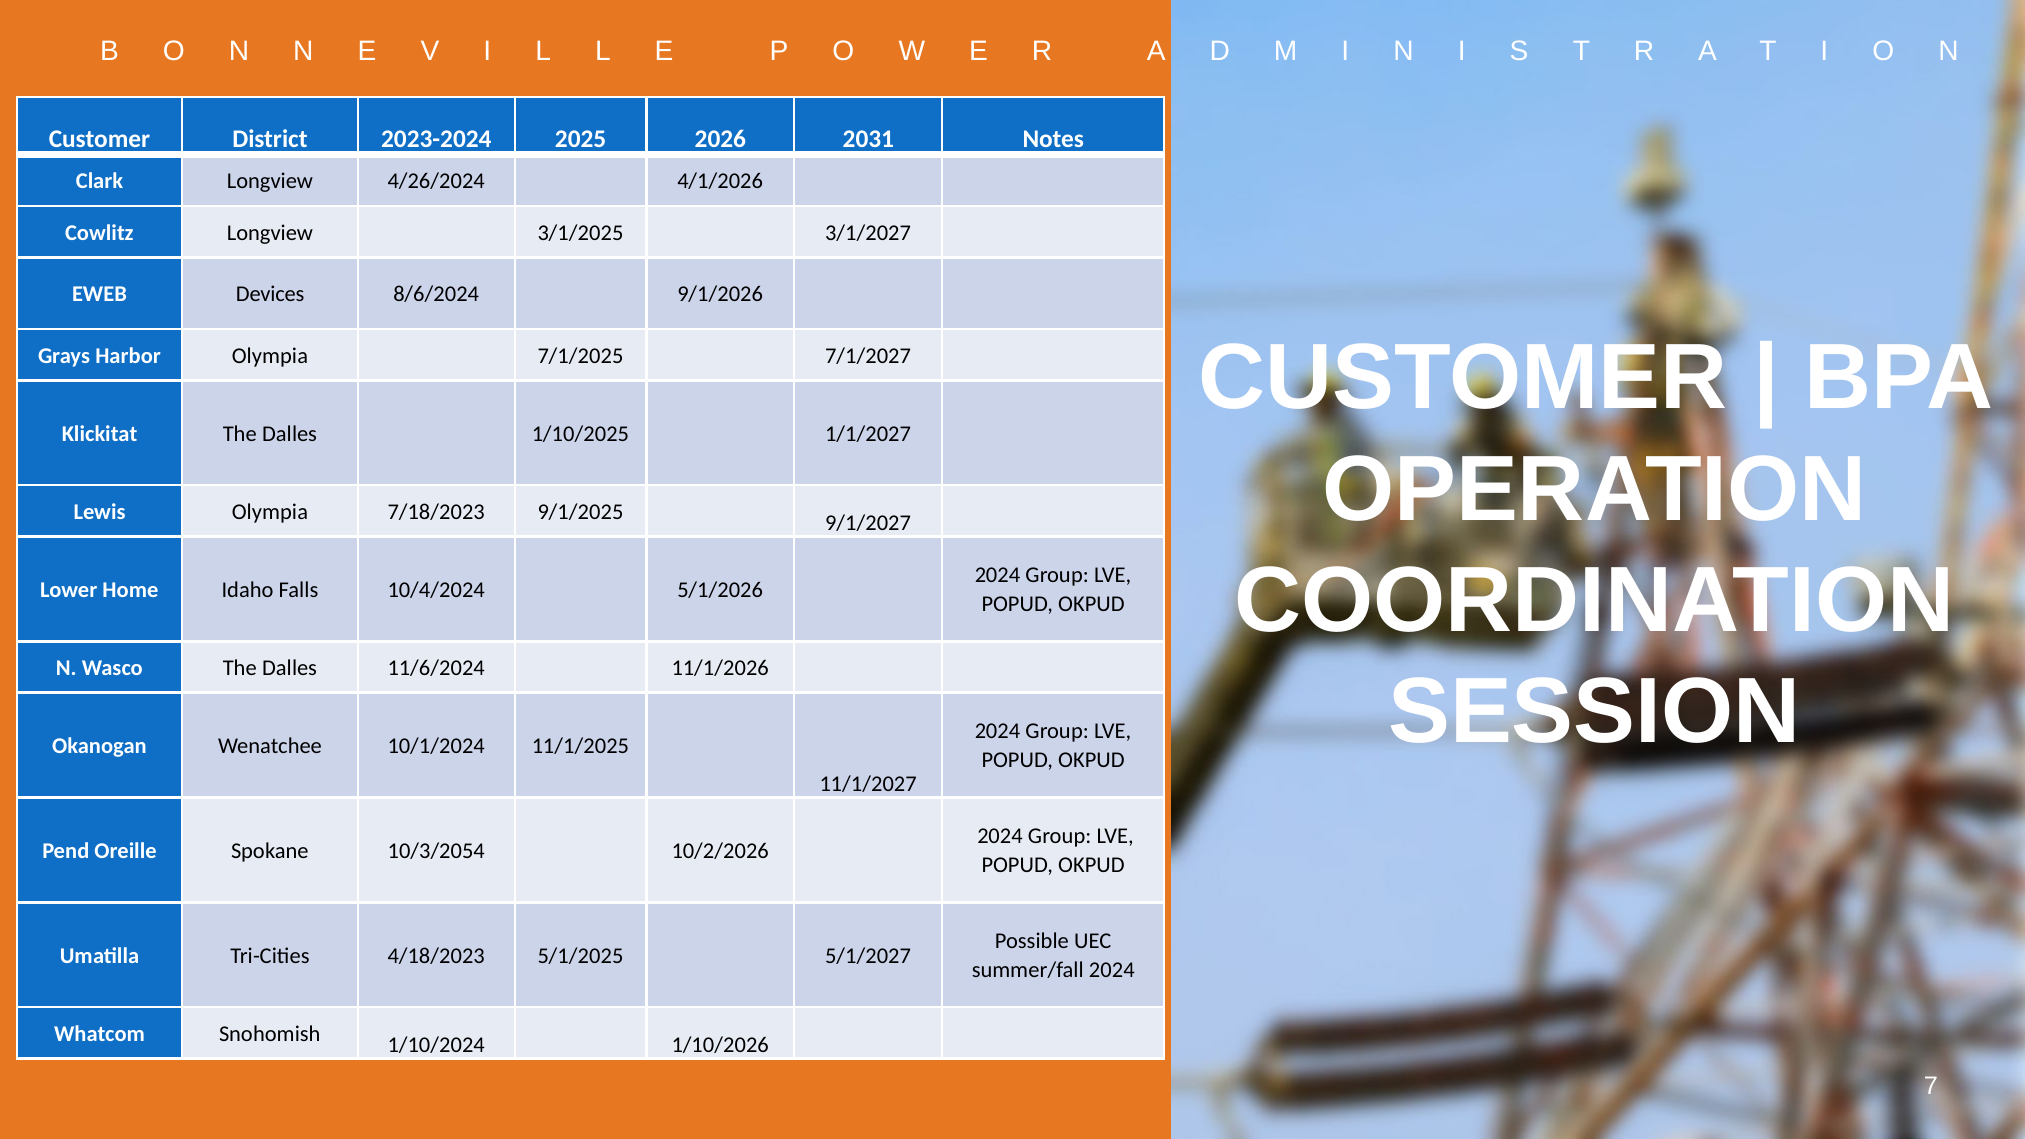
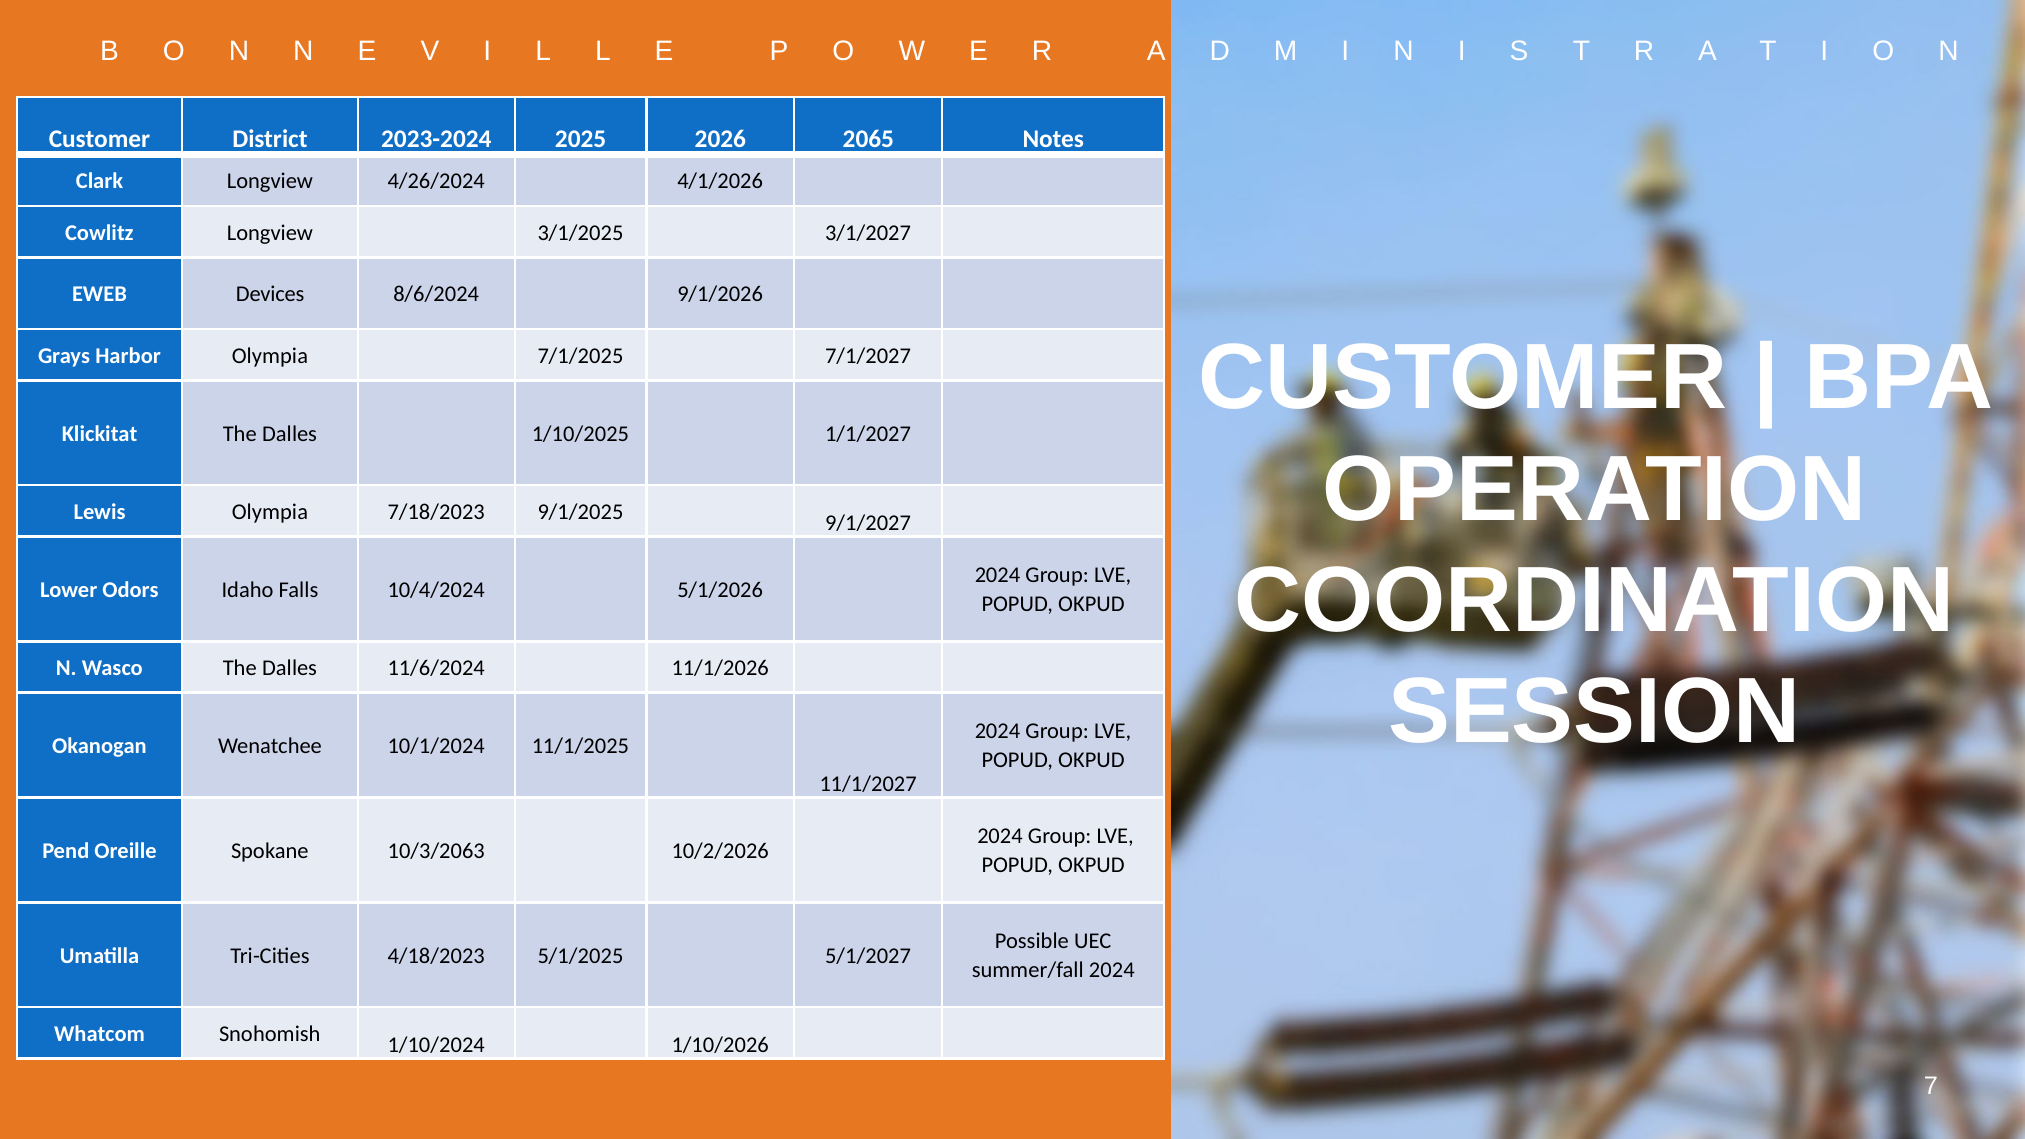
2031: 2031 -> 2065 (868, 140)
Home: Home -> Odors (131, 590)
10/3/2054: 10/3/2054 -> 10/3/2063 (436, 851)
